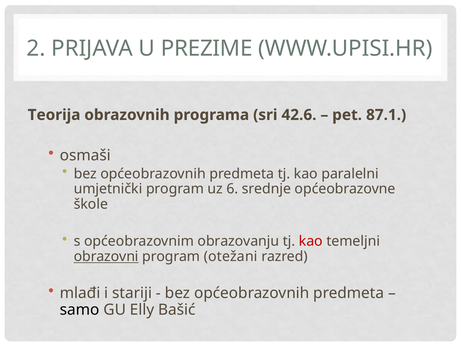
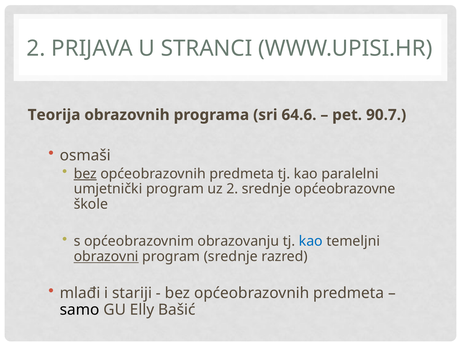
PREZIME: PREZIME -> STRANCI (207, 48)
42.6: 42.6 -> 64.6 (299, 115)
87.1: 87.1 -> 90.7 (386, 115)
bez underline: none -> present (85, 174)
uz 6: 6 -> 2 (232, 189)
kao colour: red -> blue (311, 241)
program otežani: otežani -> srednje (231, 256)
